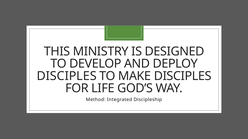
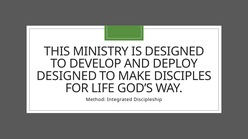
DISCIPLES: DISCIPLES -> DESIGNED (67, 76)
